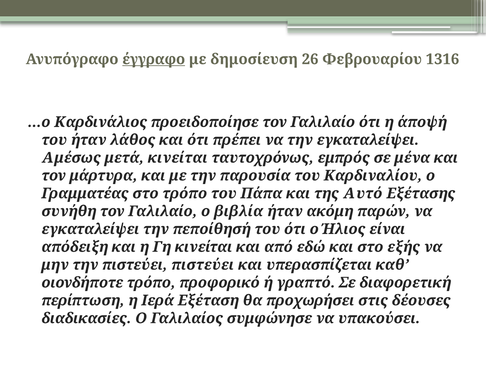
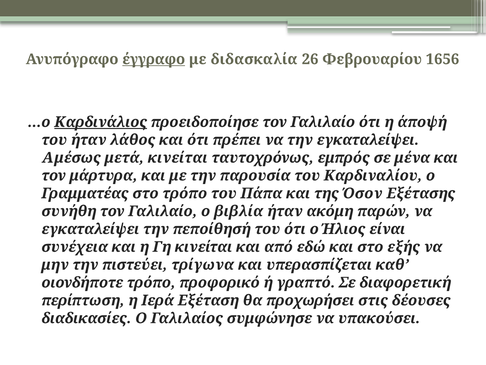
δημοσίευση: δημοσίευση -> διδασκαλία (254, 59)
1316: 1316 -> 1656 (442, 59)
Καρδινάλιος underline: none -> present (101, 122)
Αυτό: Αυτό -> Όσον (363, 193)
απόδειξη: απόδειξη -> συνέχεια (75, 247)
πιστεύει πιστεύει: πιστεύει -> τρίγωνα (203, 264)
